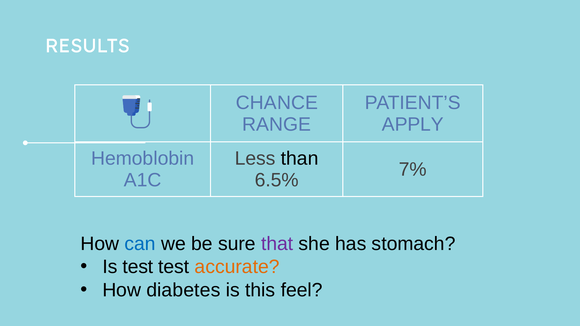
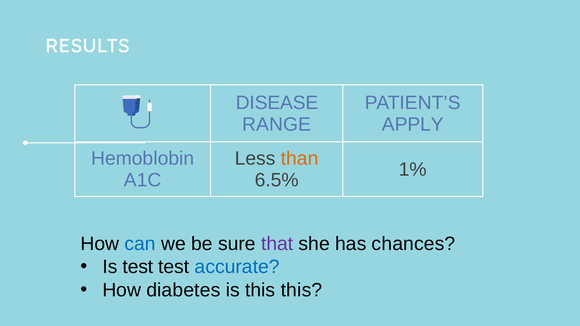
CHANCE: CHANCE -> DISEASE (277, 103)
than colour: black -> orange (300, 159)
7%: 7% -> 1% (413, 169)
stomach: stomach -> chances (414, 244)
accurate colour: orange -> blue (237, 267)
this feel: feel -> this (302, 290)
